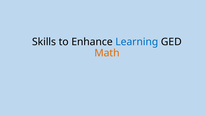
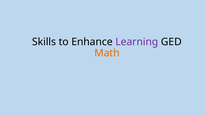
Learning colour: blue -> purple (137, 42)
